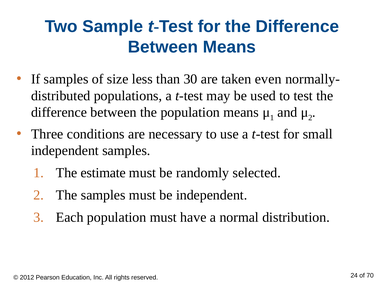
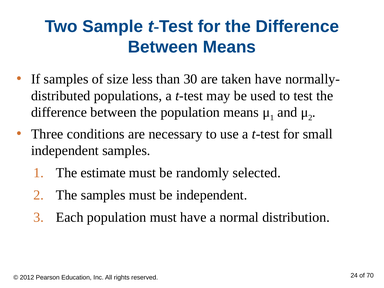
taken even: even -> have (268, 79)
